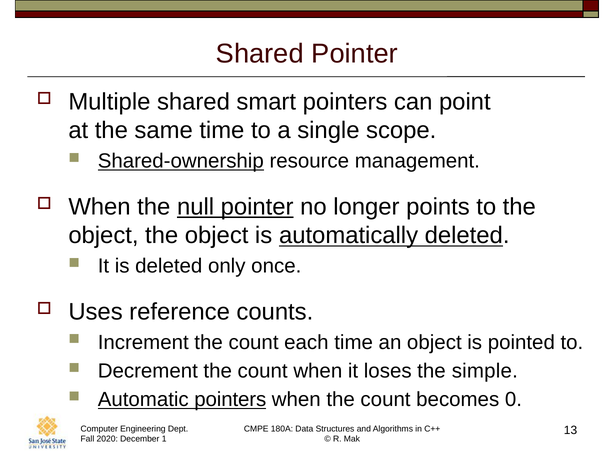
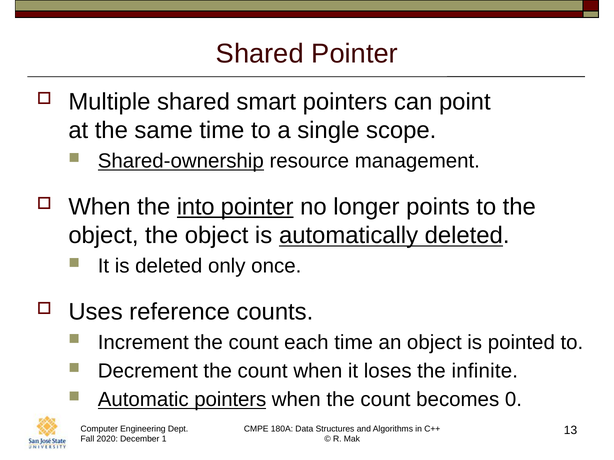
null: null -> into (196, 207)
simple: simple -> infinite (485, 371)
